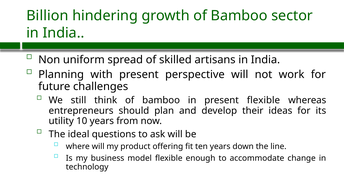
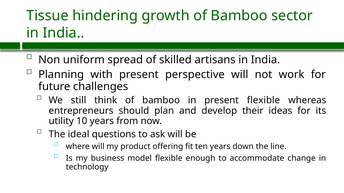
Billion: Billion -> Tissue (47, 16)
